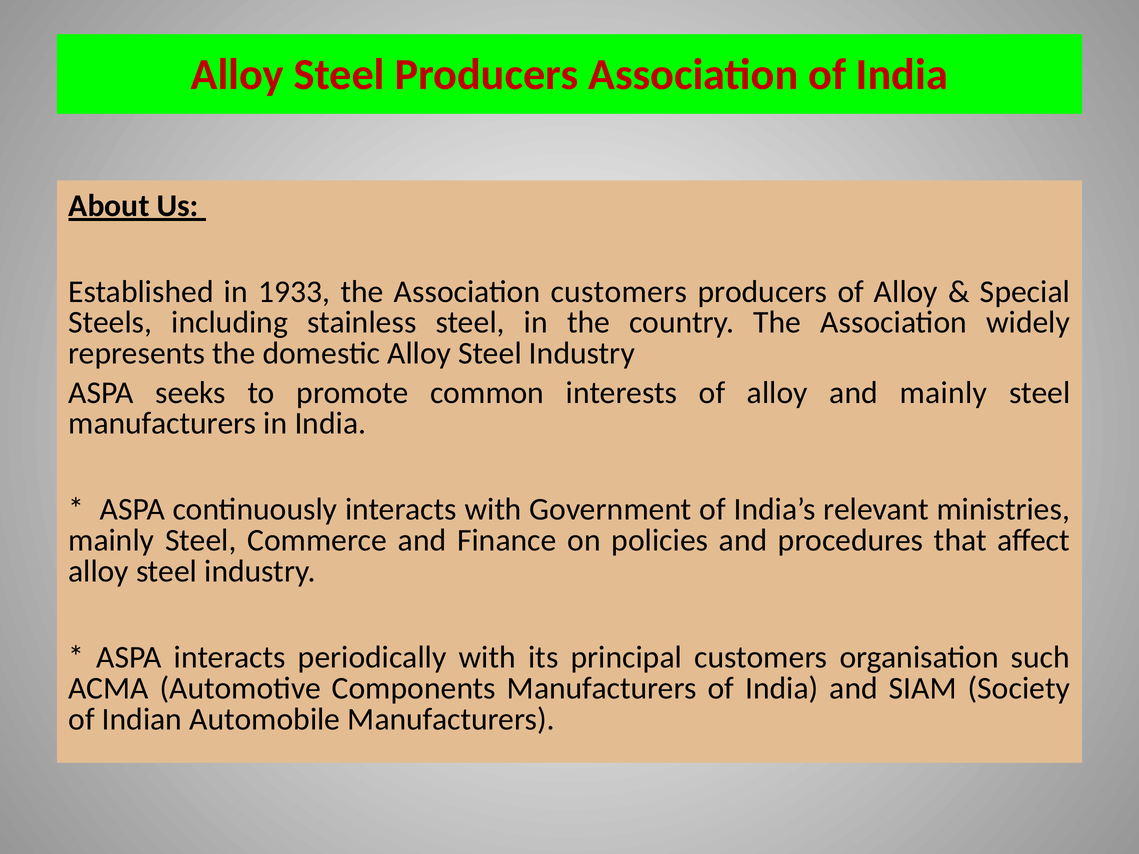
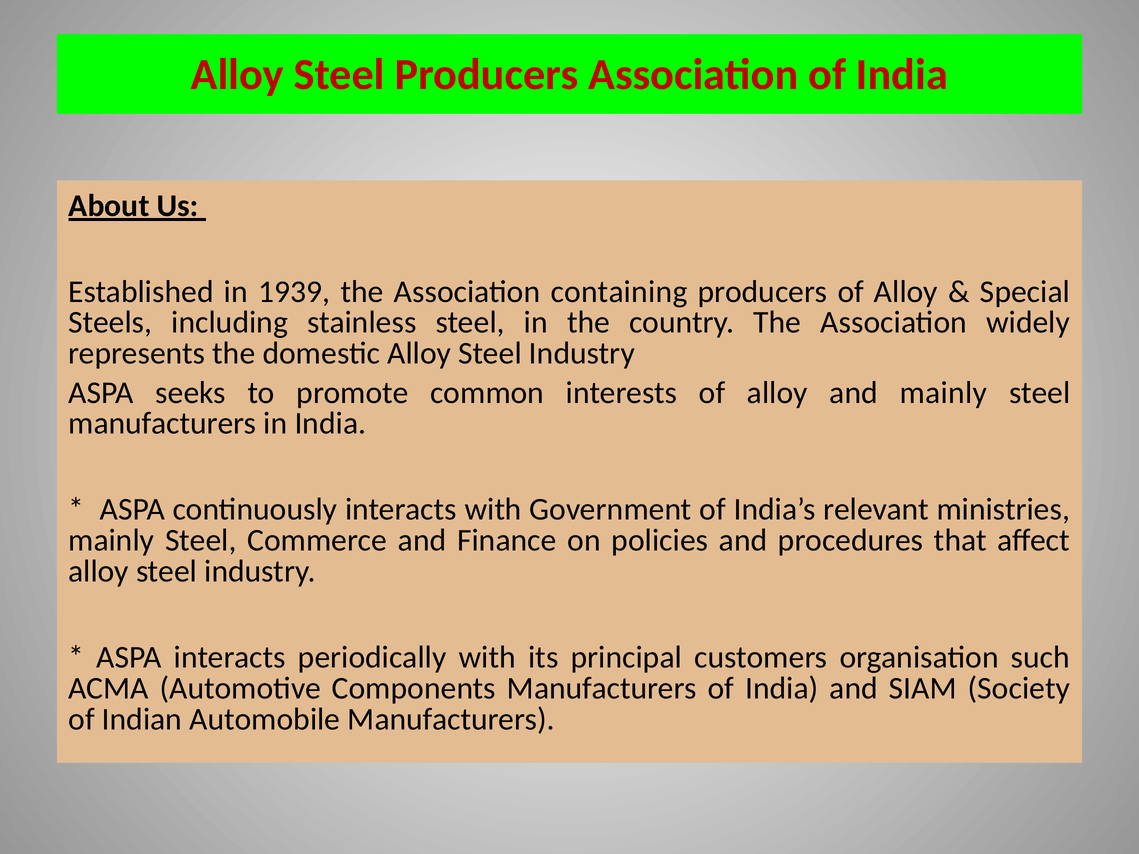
1933: 1933 -> 1939 (294, 292)
Association customers: customers -> containing (619, 292)
